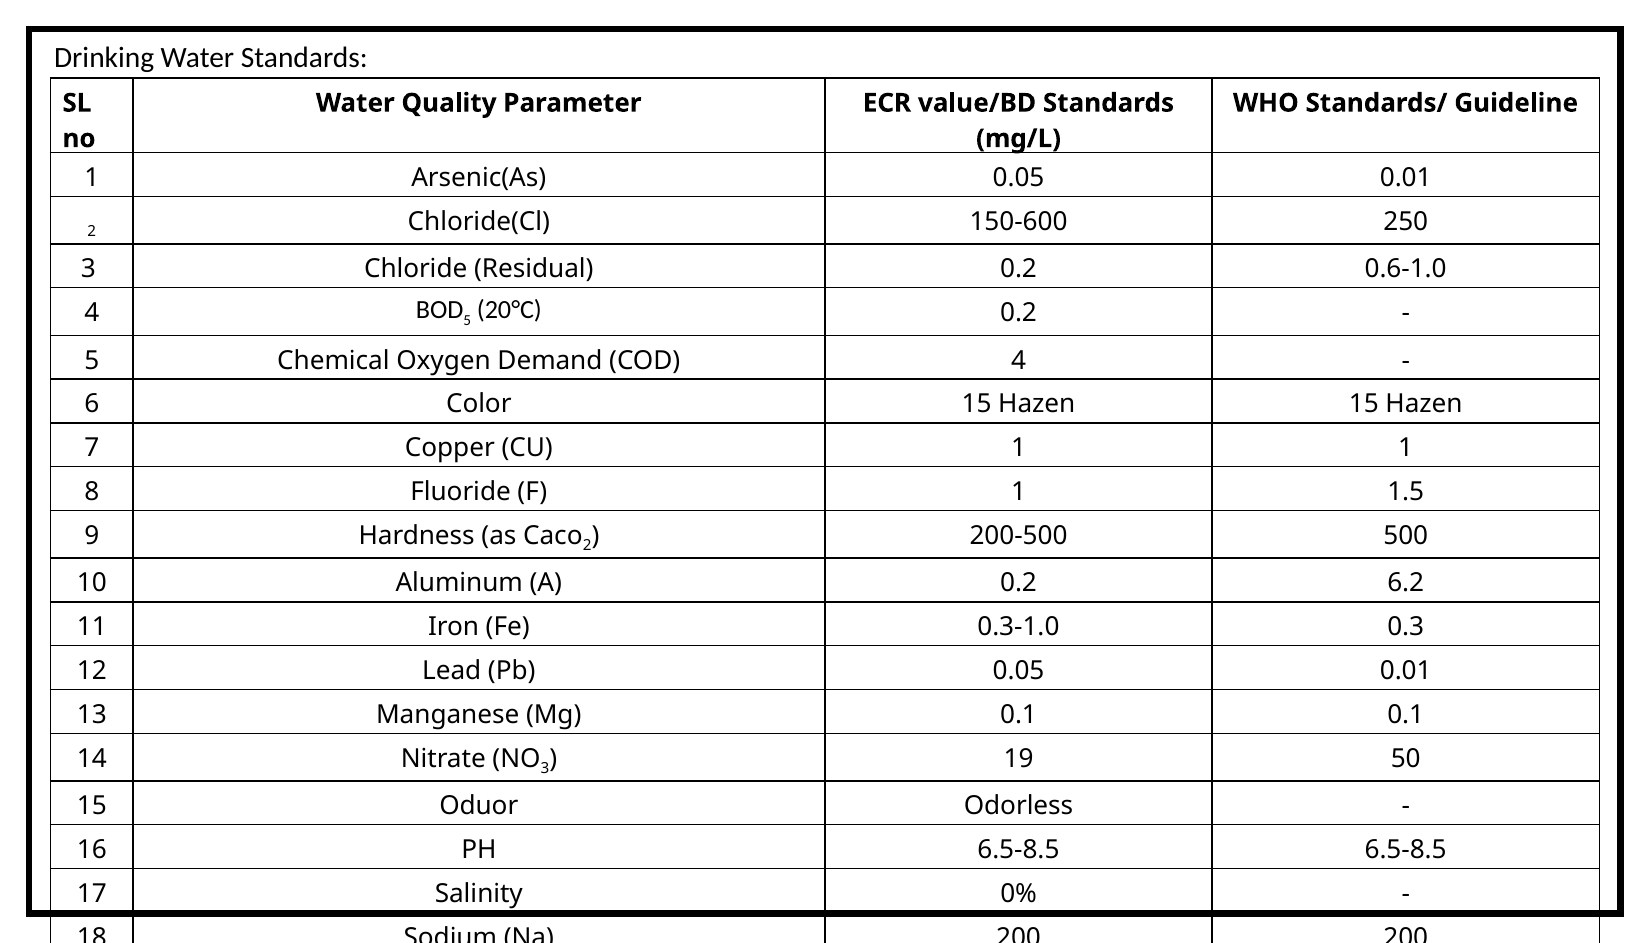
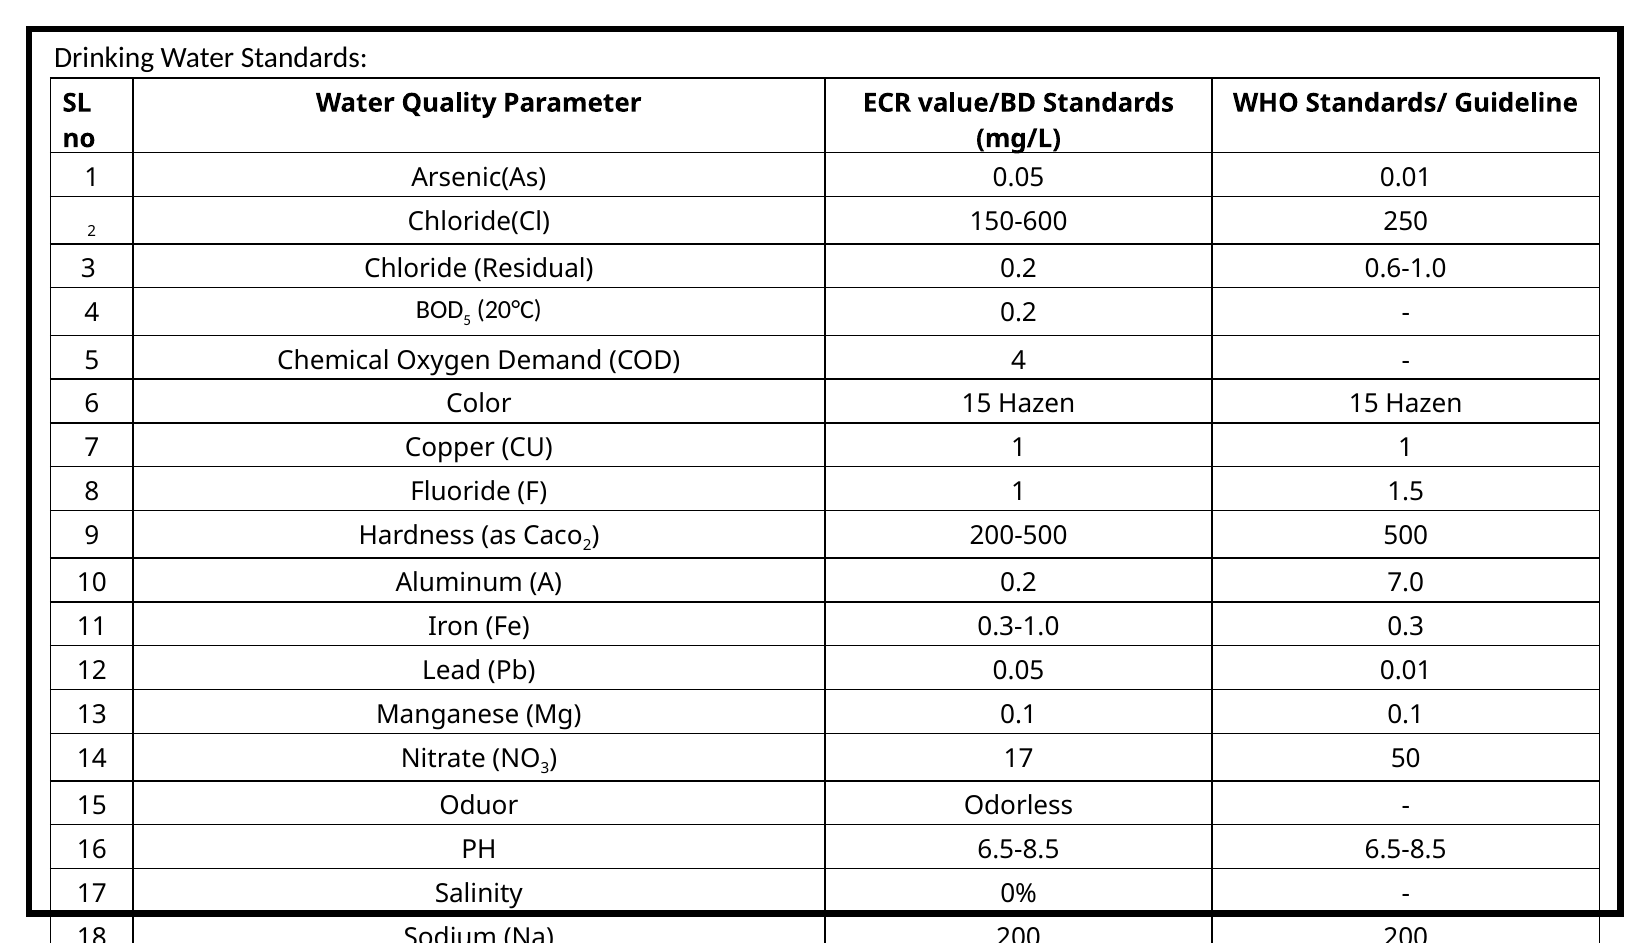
6.2: 6.2 -> 7.0 (1406, 583)
19: 19 -> 17 (1019, 758)
